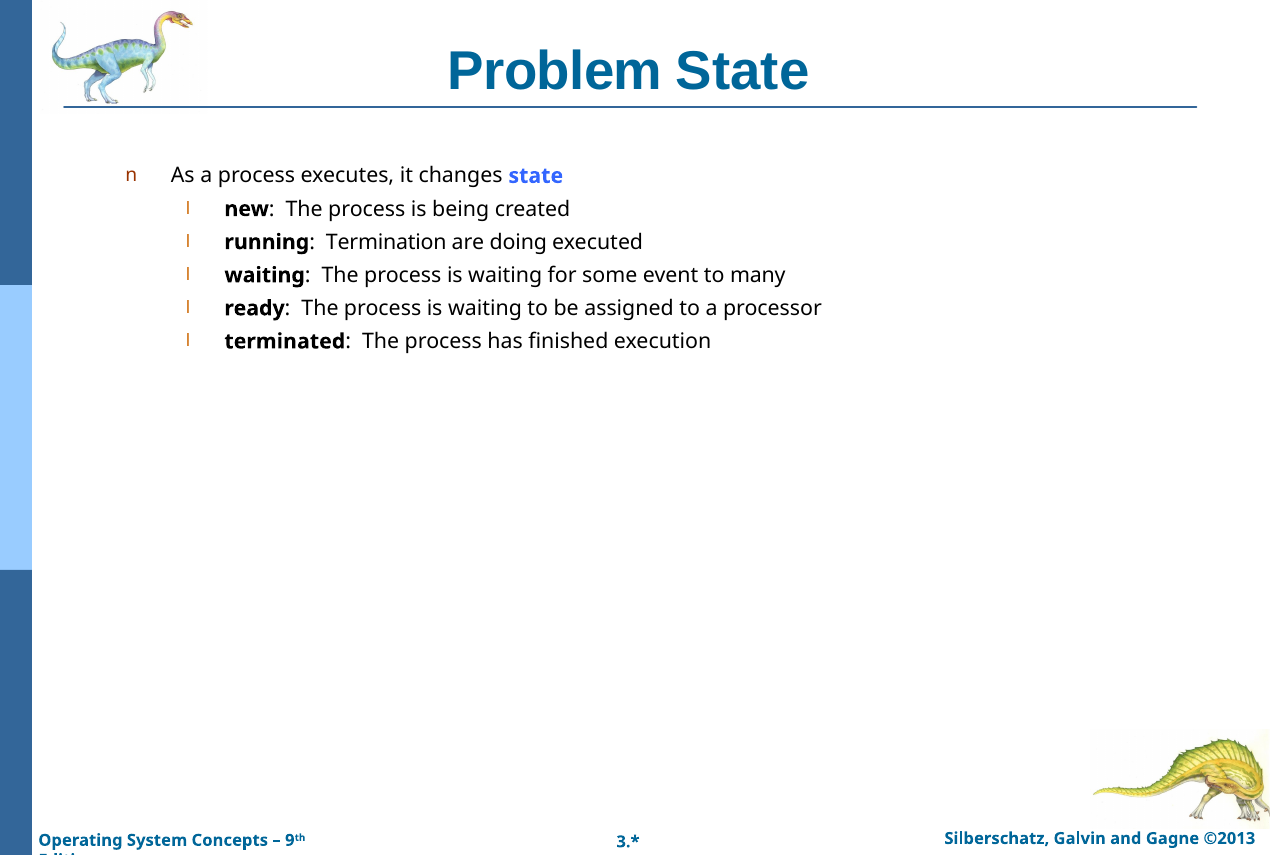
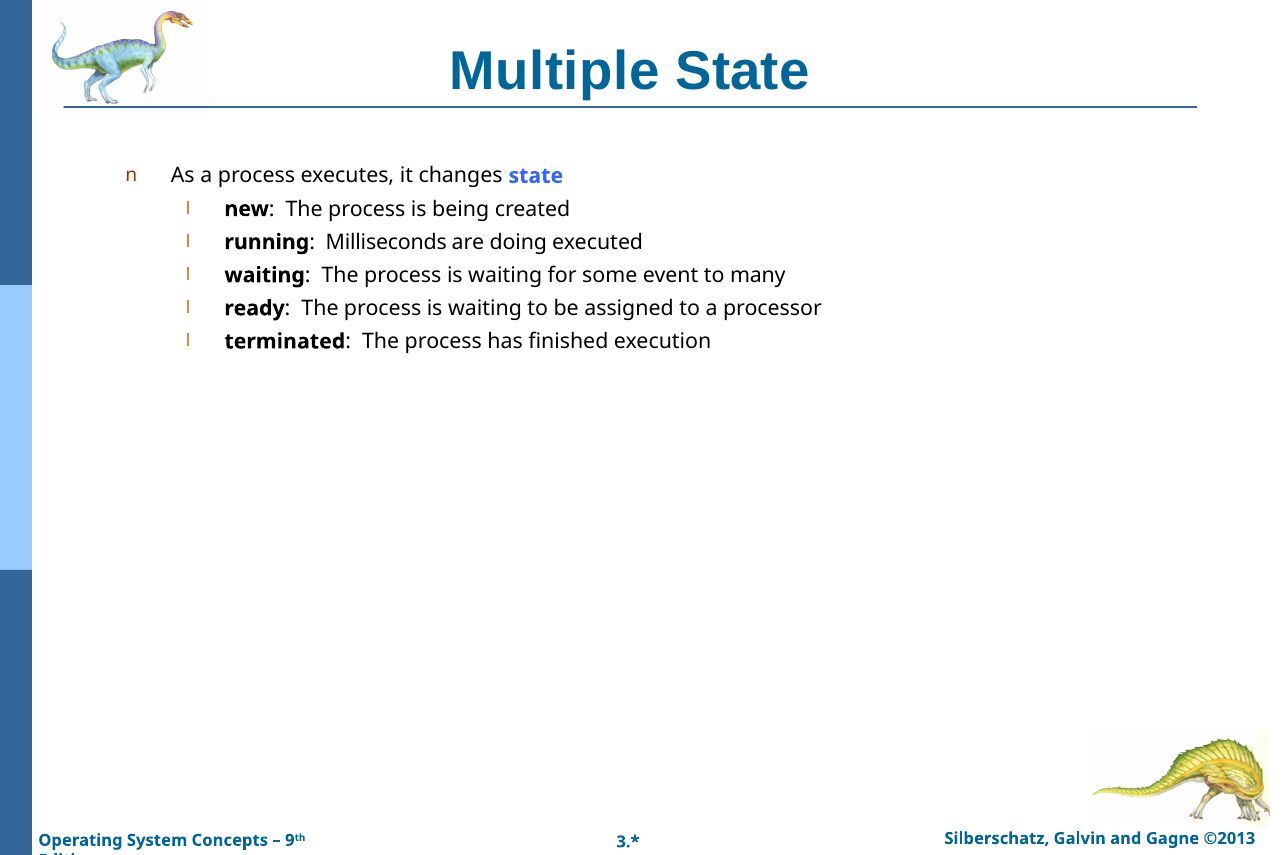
Problem: Problem -> Multiple (554, 71)
Termination: Termination -> Milliseconds (386, 242)
